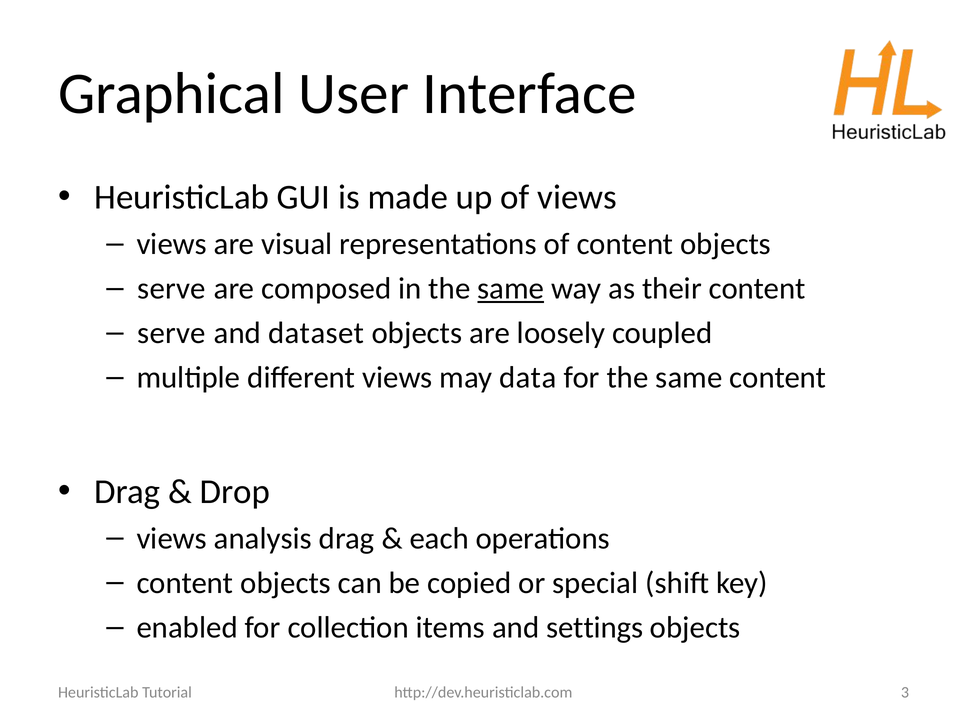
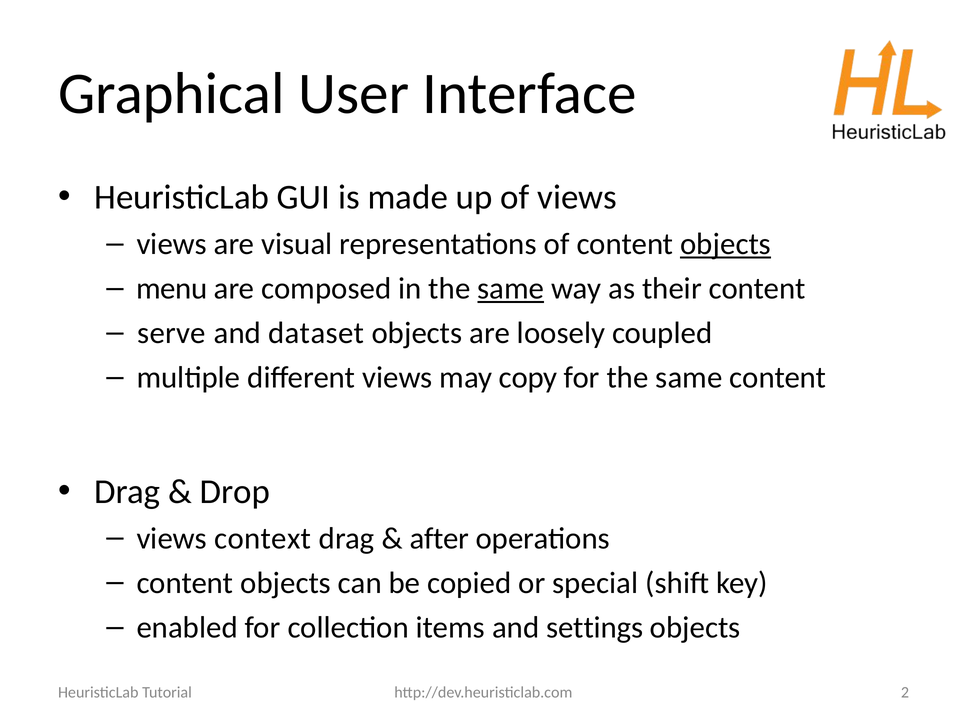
objects underline: none -> present (726, 244)
serve: serve -> menu (172, 289)
data: data -> copy (528, 378)
analysis: analysis -> context (263, 539)
each: each -> after (439, 539)
3: 3 -> 2 (905, 692)
